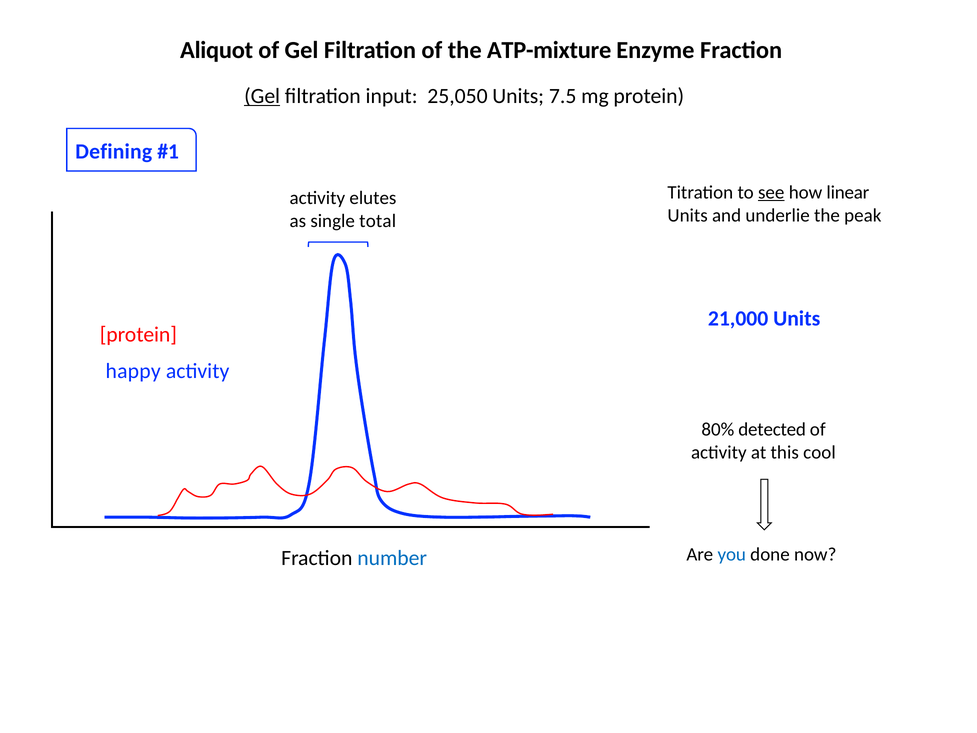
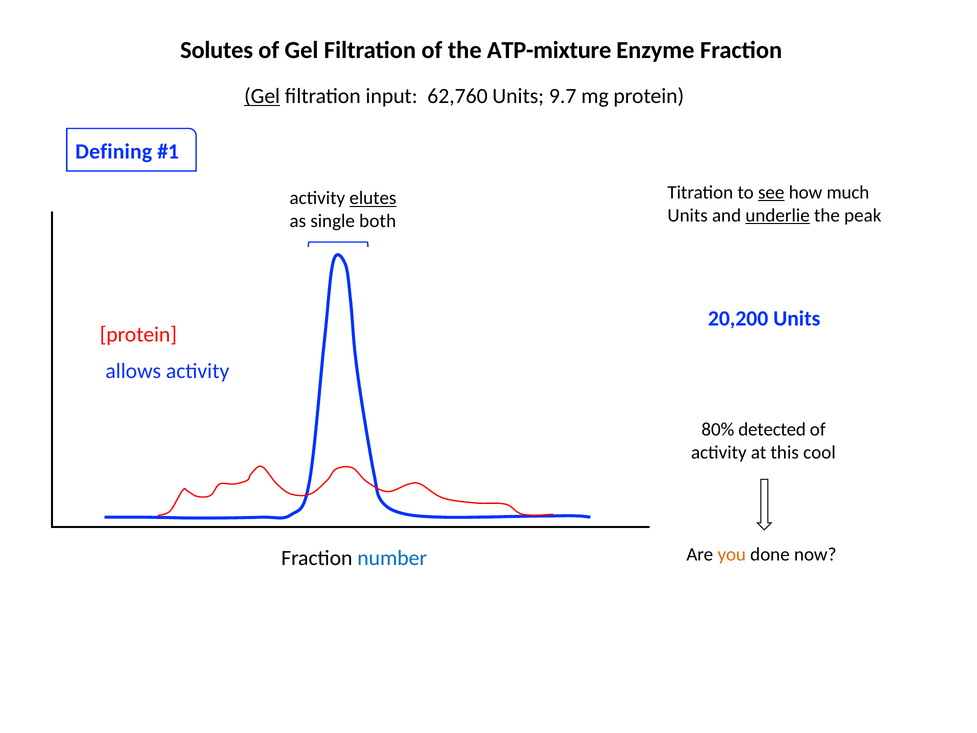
Aliquot: Aliquot -> Solutes (217, 50)
25,050: 25,050 -> 62,760 (457, 96)
7.5: 7.5 -> 9.7 (563, 96)
linear: linear -> much (848, 192)
elutes underline: none -> present (373, 198)
underlie underline: none -> present (778, 215)
total: total -> both (378, 221)
21,000: 21,000 -> 20,200 (738, 319)
happy: happy -> allows (133, 371)
you colour: blue -> orange (732, 554)
